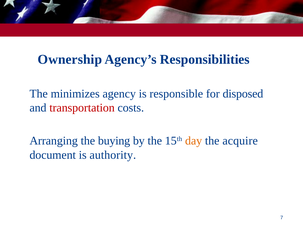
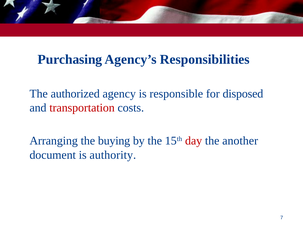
Ownership: Ownership -> Purchasing (70, 60)
minimizes: minimizes -> authorized (75, 94)
day colour: orange -> red (194, 141)
acquire: acquire -> another (240, 141)
